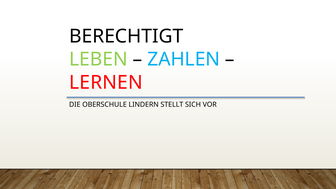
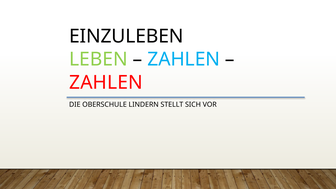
BERECHTIGT: BERECHTIGT -> EINZULEBEN (126, 36)
LERNEN: LERNEN -> ZAHLEN (106, 82)
